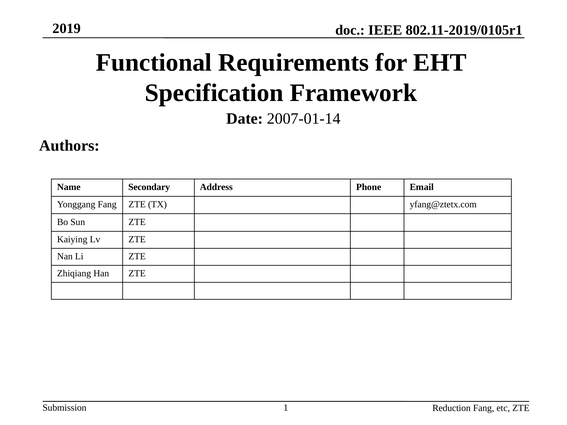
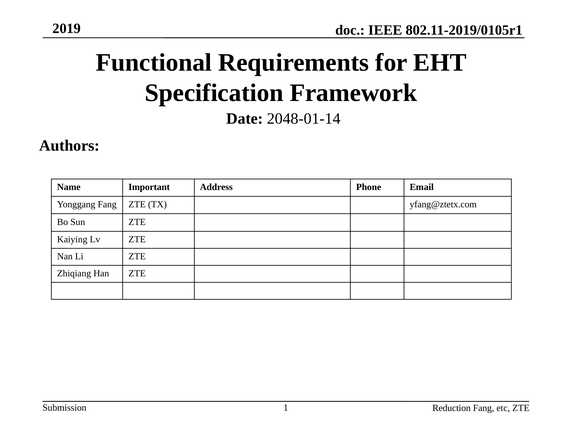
2007-01-14: 2007-01-14 -> 2048-01-14 (304, 119)
Secondary: Secondary -> Important (149, 187)
